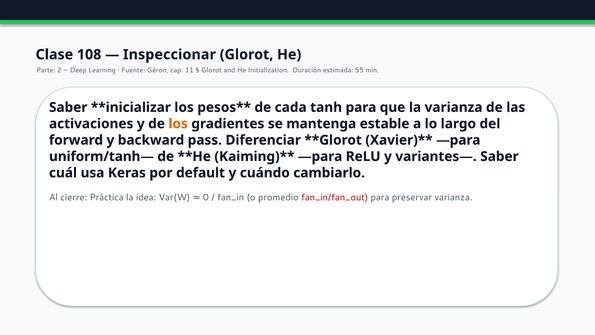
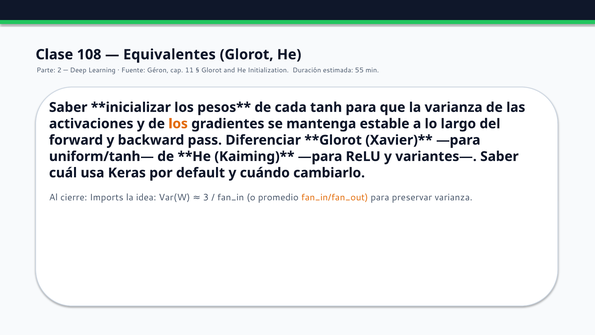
Inspeccionar: Inspeccionar -> Equivalentes (169, 55)
Práctica: Práctica -> Imports (107, 197)
0: 0 -> 3 (206, 197)
fan_in/fan_out colour: red -> orange (335, 197)
